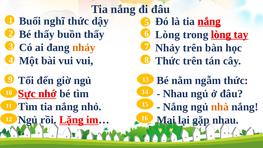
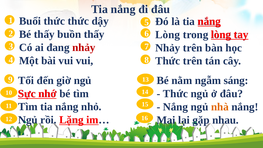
Buổi nghĩ: nghĩ -> thức (54, 21)
nhảy colour: orange -> red (84, 47)
ngẫm thức: thức -> sáng (236, 81)
Nhau: Nhau -> Thức (175, 94)
